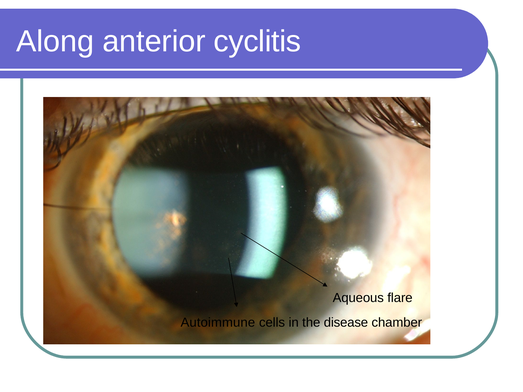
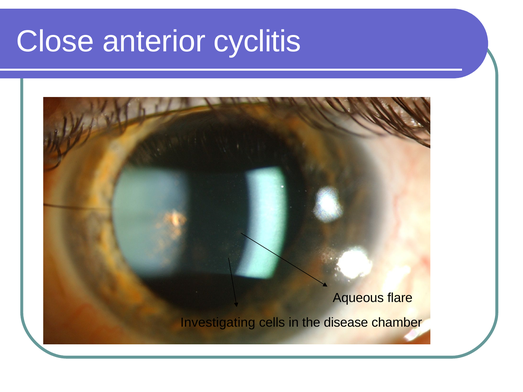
Along: Along -> Close (55, 41)
Autoimmune: Autoimmune -> Investigating (218, 323)
